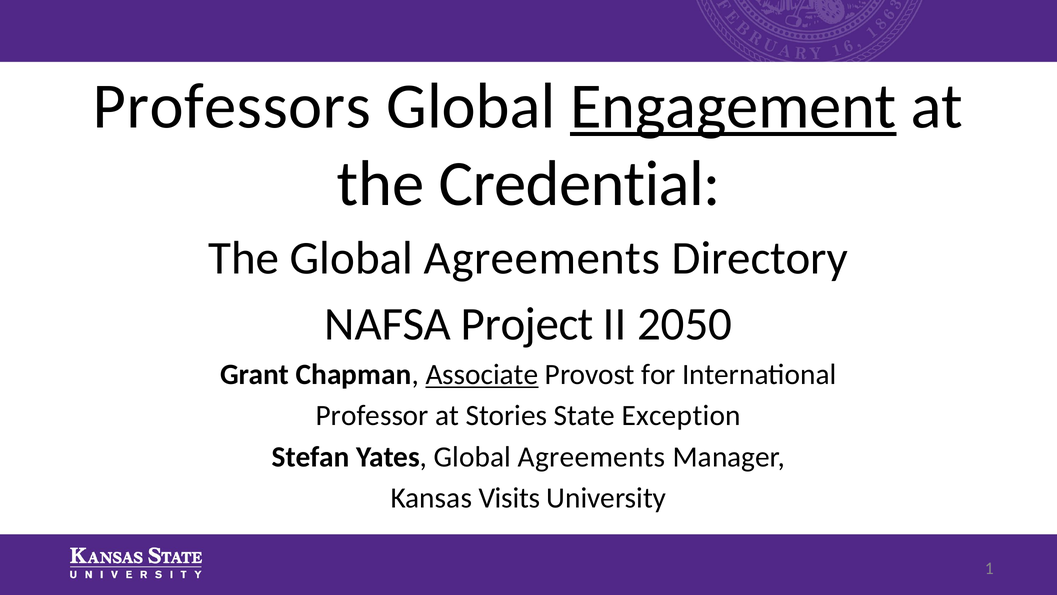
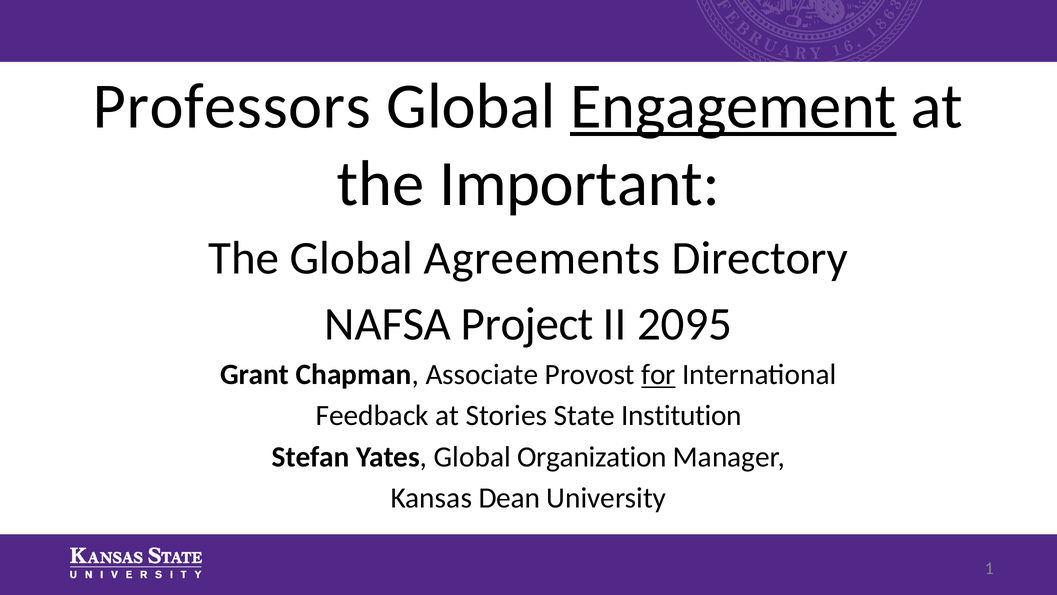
Credential: Credential -> Important (579, 184)
2050: 2050 -> 2095 (685, 324)
Associate underline: present -> none (482, 374)
for underline: none -> present (659, 374)
Professor: Professor -> Feedback (372, 415)
Exception: Exception -> Institution (681, 415)
Yates Global Agreements: Agreements -> Organization (592, 457)
Visits: Visits -> Dean (509, 498)
